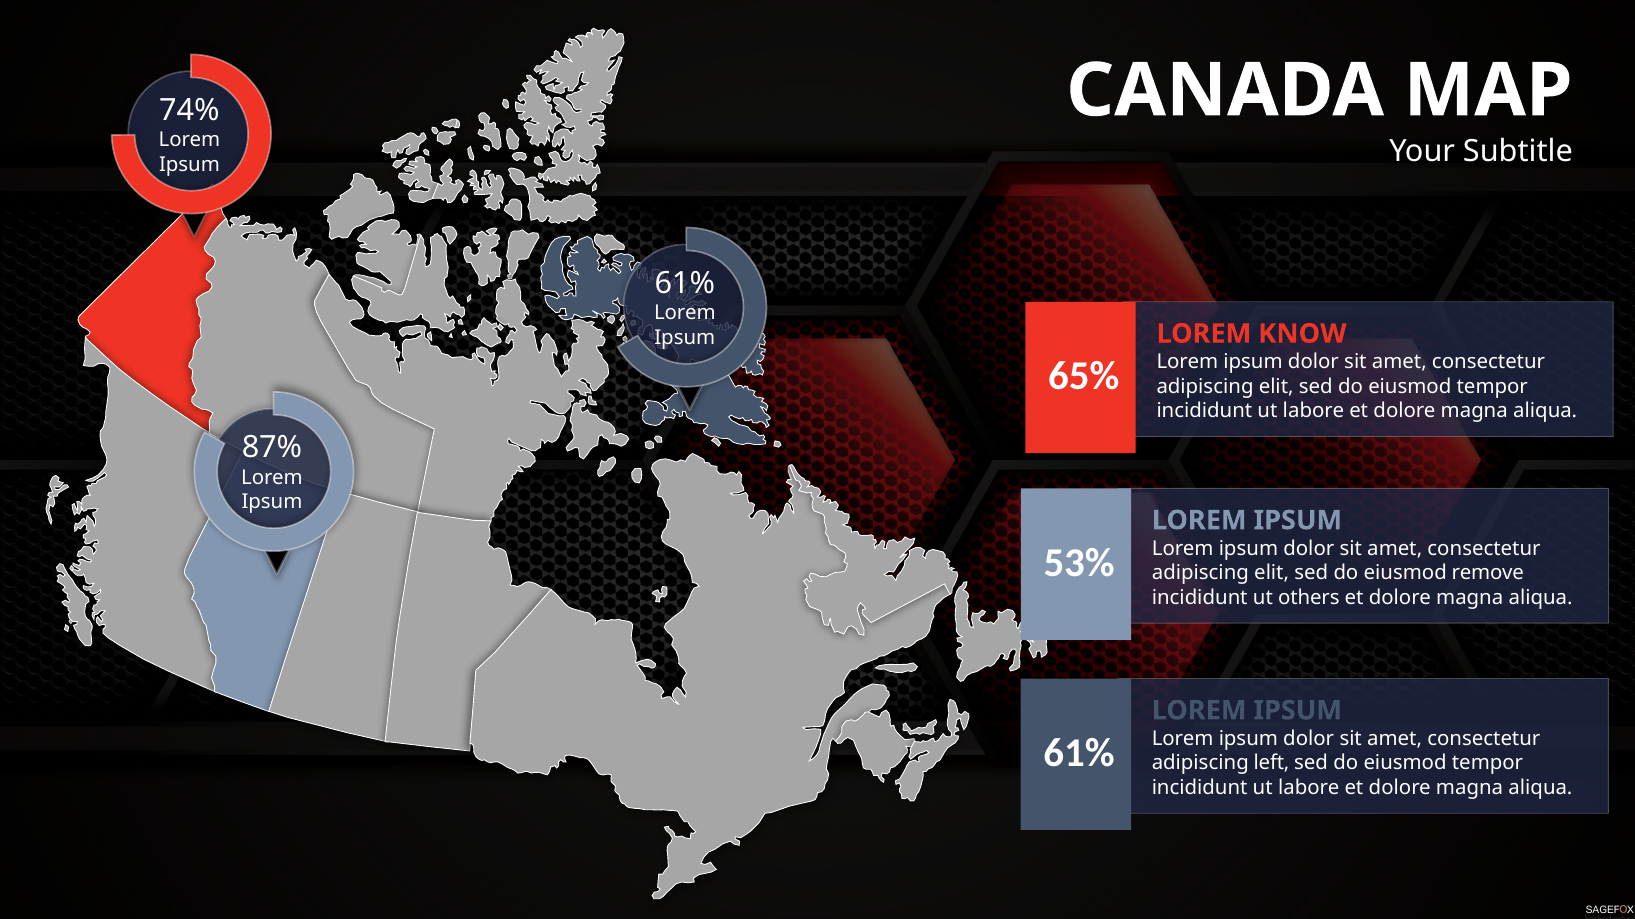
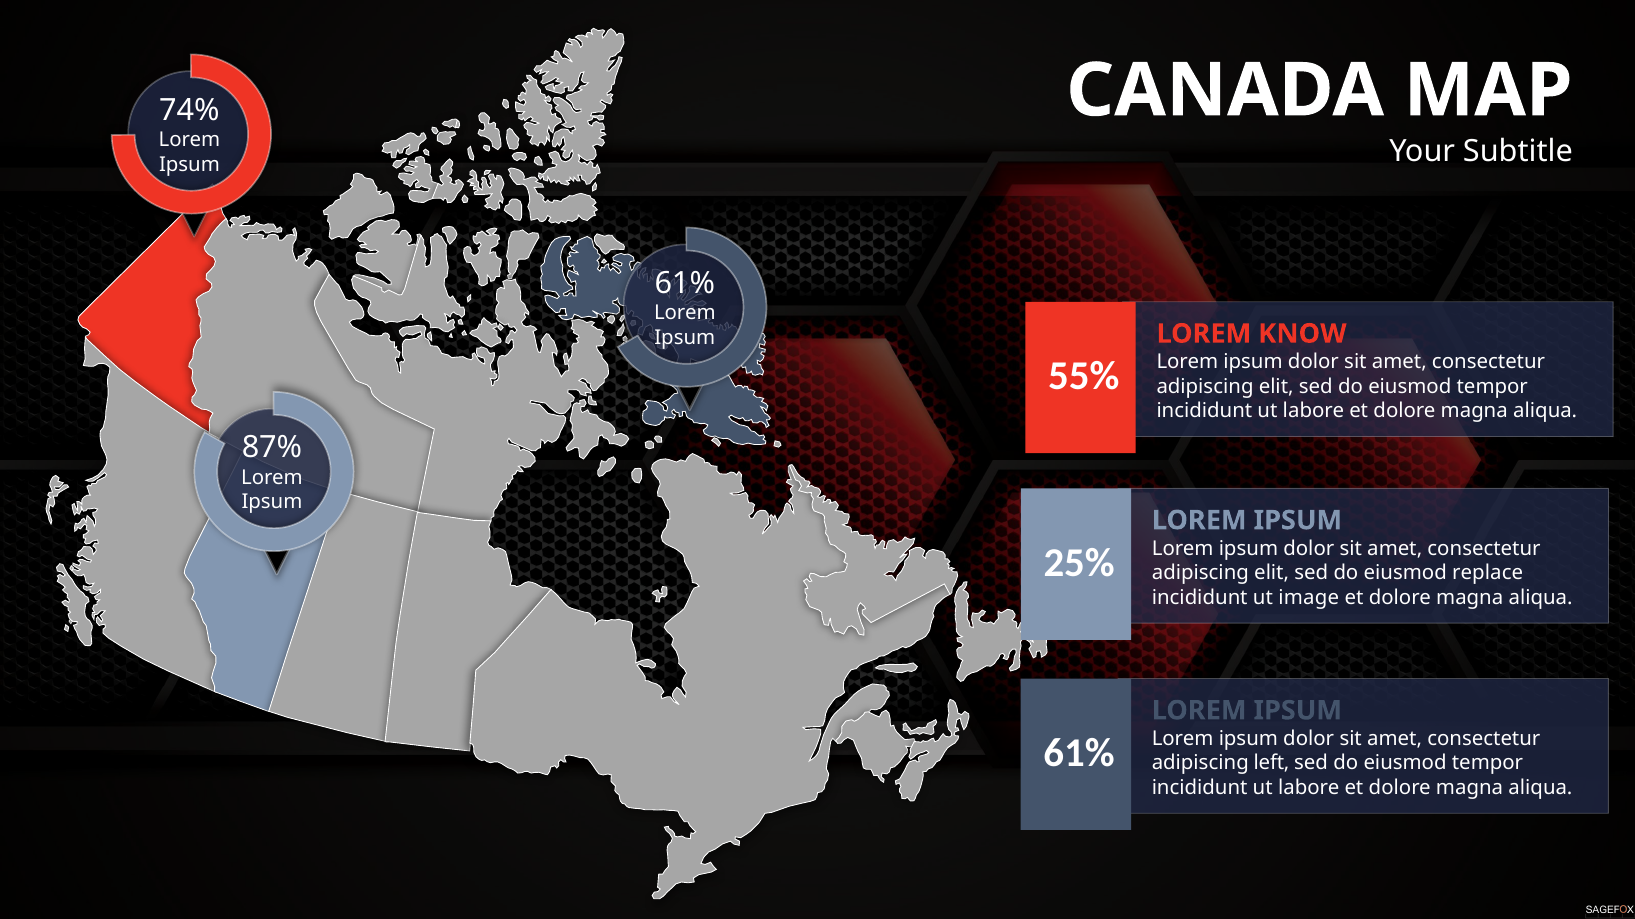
65%: 65% -> 55% (1084, 376)
53%: 53% -> 25% (1079, 563)
remove: remove -> replace (1488, 573)
others: others -> image (1309, 598)
